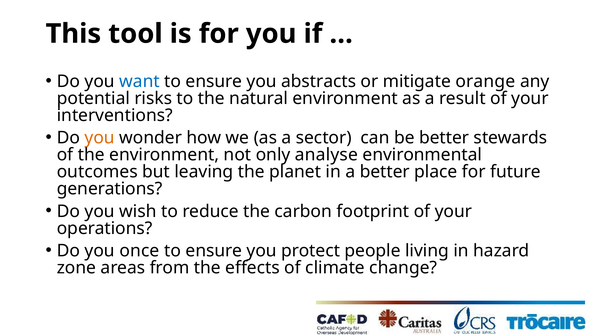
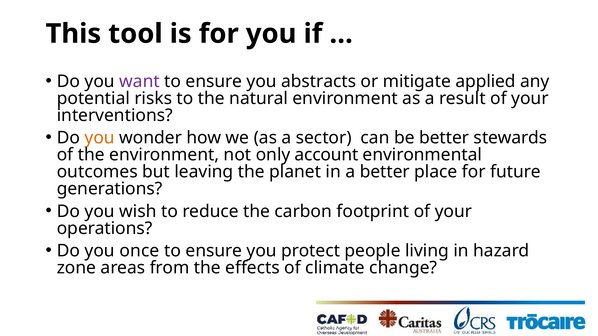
want colour: blue -> purple (140, 82)
orange: orange -> applied (486, 82)
analyse: analyse -> account (327, 155)
